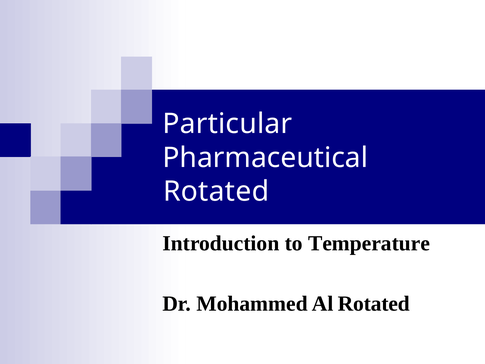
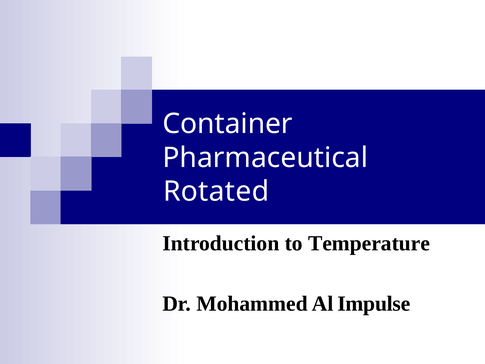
Particular: Particular -> Container (228, 124)
Al Rotated: Rotated -> Impulse (374, 304)
